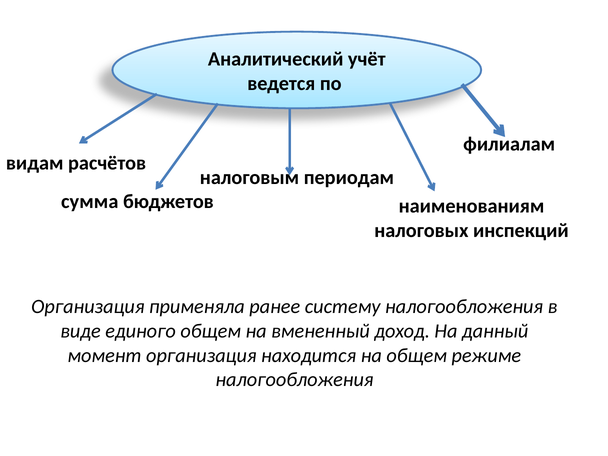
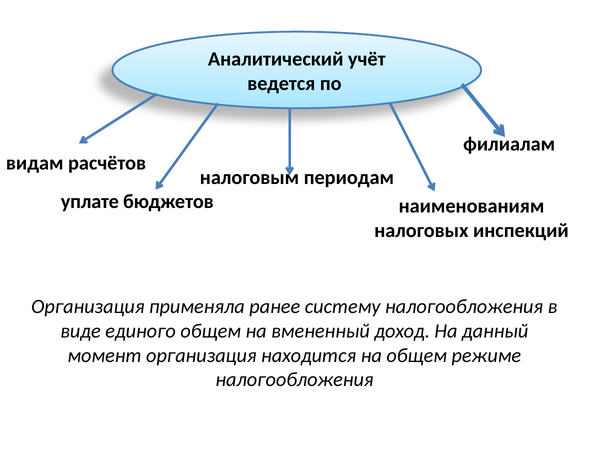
сумма: сумма -> уплате (90, 201)
